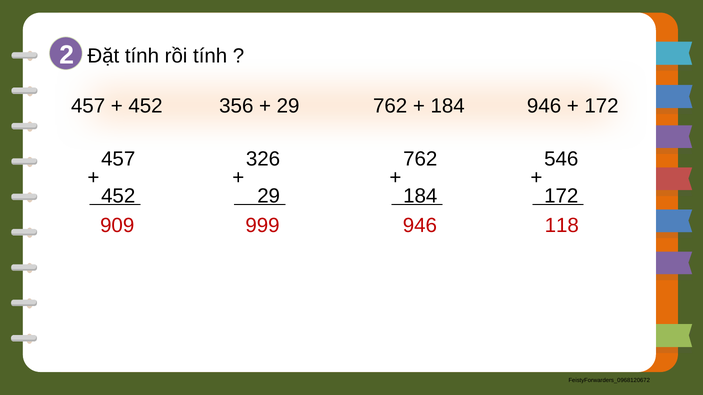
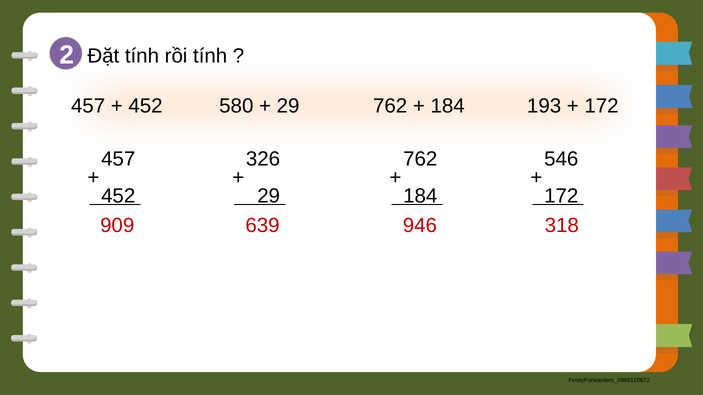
356: 356 -> 580 (236, 106)
184 946: 946 -> 193 (544, 106)
999: 999 -> 639 (262, 226)
118: 118 -> 318 (562, 226)
